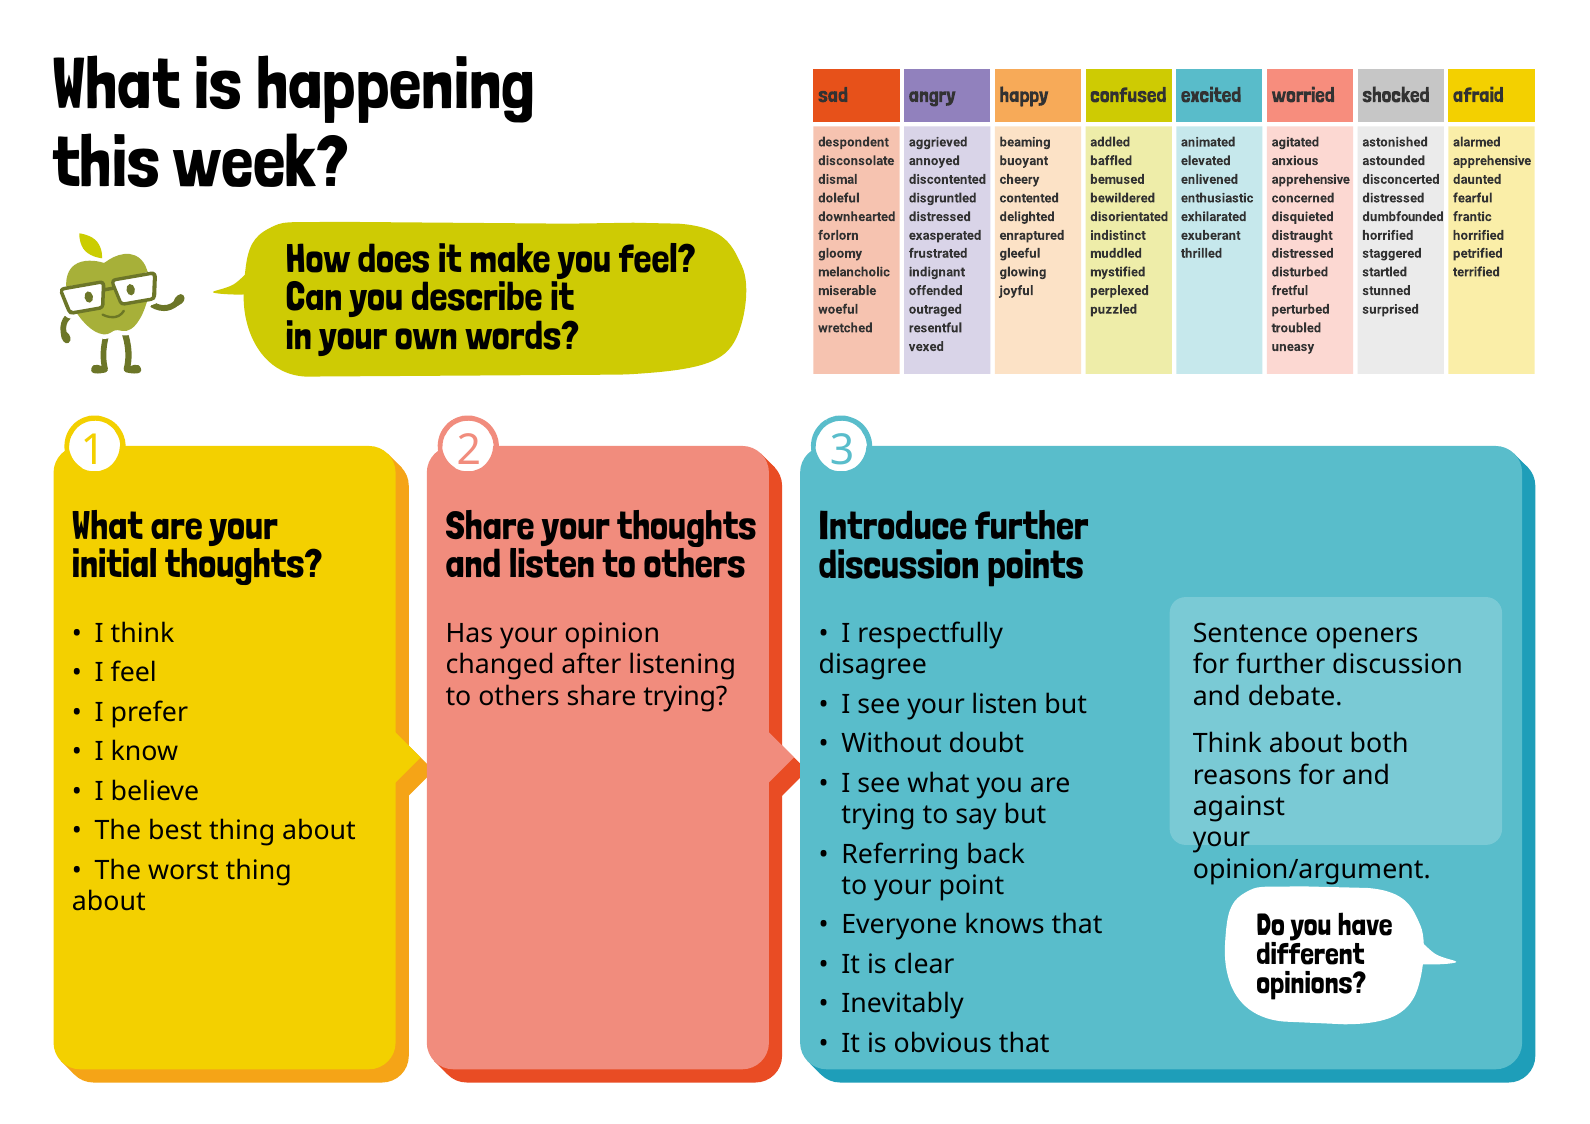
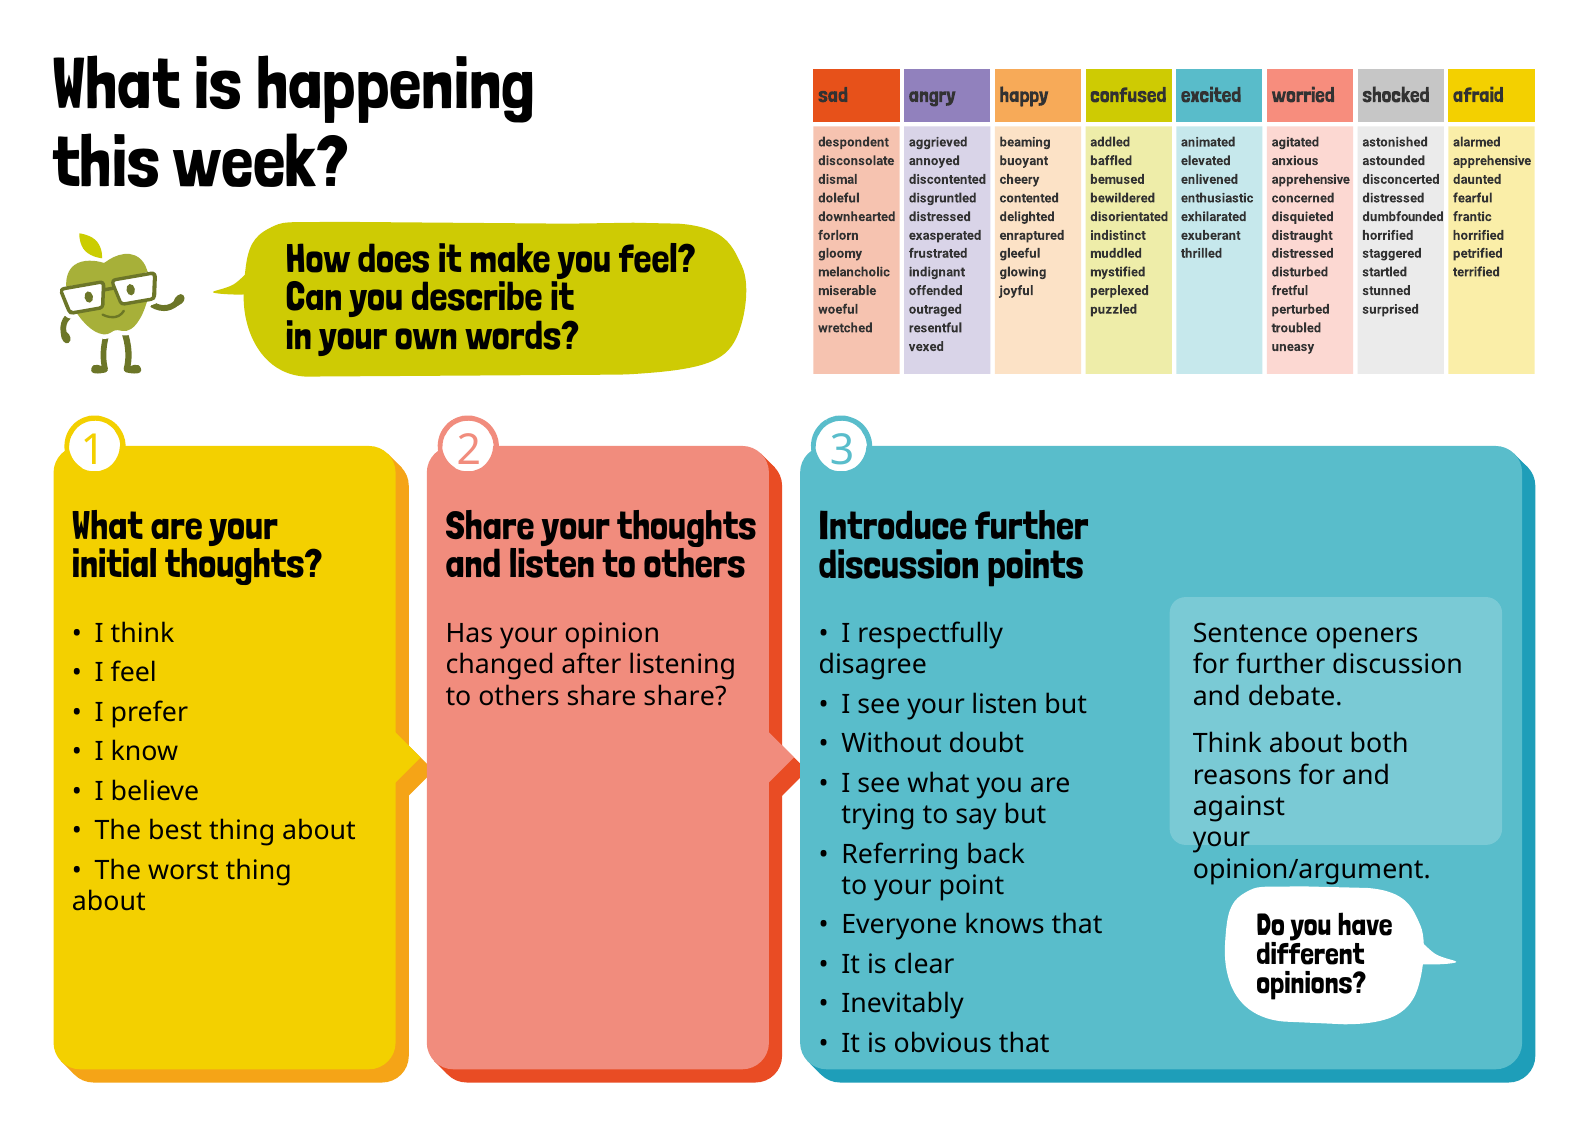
share trying: trying -> share (685, 697)
